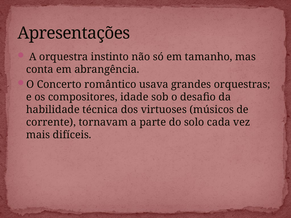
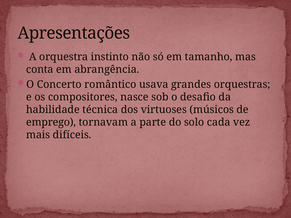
idade: idade -> nasce (134, 97)
corrente: corrente -> emprego (51, 122)
